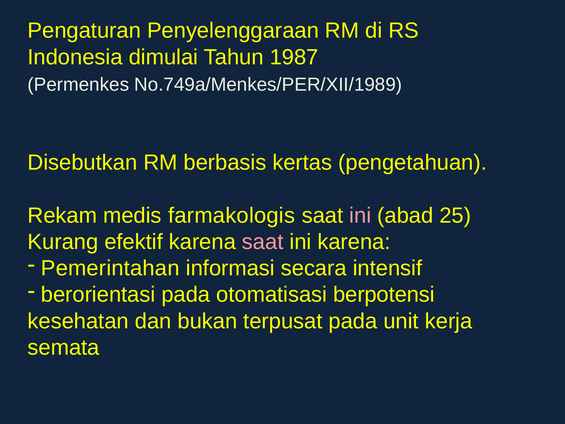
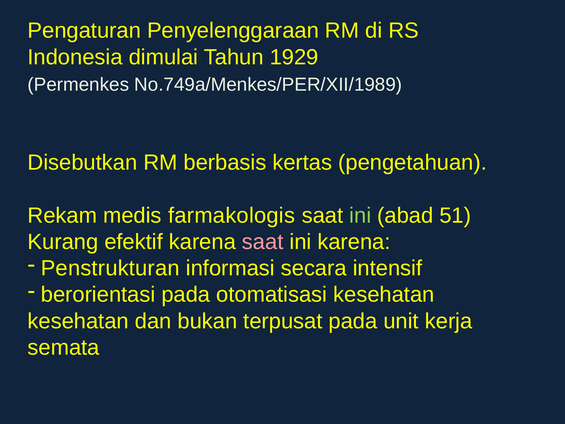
1987: 1987 -> 1929 (294, 57)
ini colour: pink -> light green (360, 215)
25: 25 -> 51 (455, 215)
Pemerintahan: Pemerintahan -> Penstrukturan (110, 268)
otomatisasi berpotensi: berpotensi -> kesehatan (384, 295)
